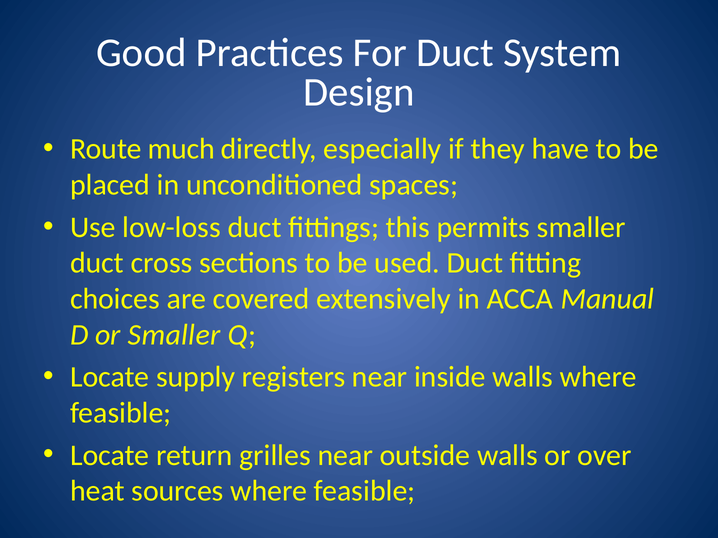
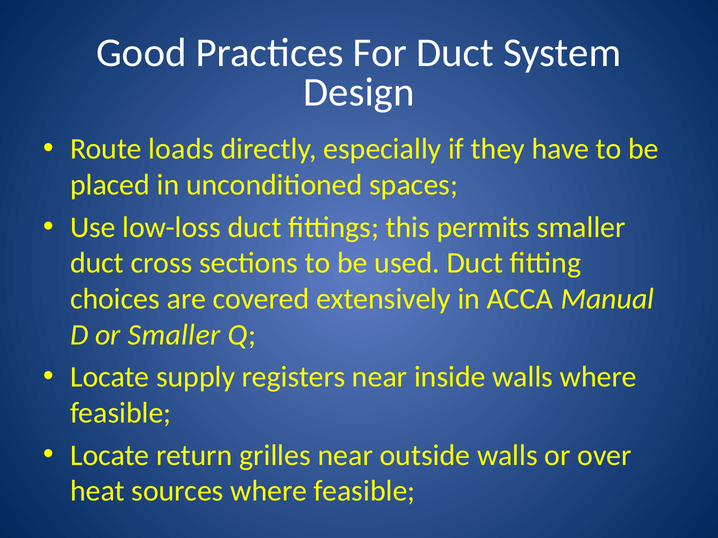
much: much -> loads (181, 149)
